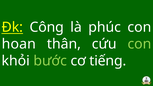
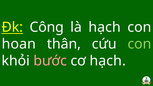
là phúc: phúc -> hạch (105, 27)
bước colour: light green -> pink (50, 61)
cơ tiếng: tiếng -> hạch (108, 61)
